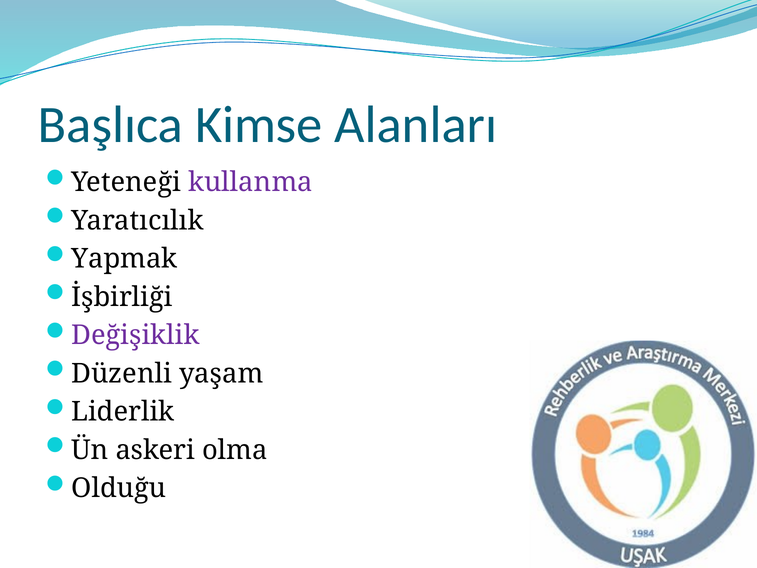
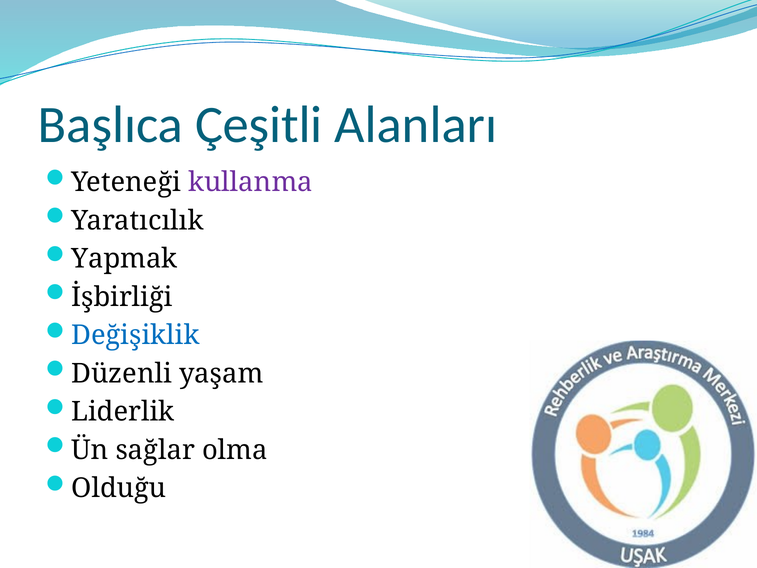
Kimse: Kimse -> Çeşitli (259, 125)
Değişiklik colour: purple -> blue (135, 335)
askeri: askeri -> sağlar (155, 450)
